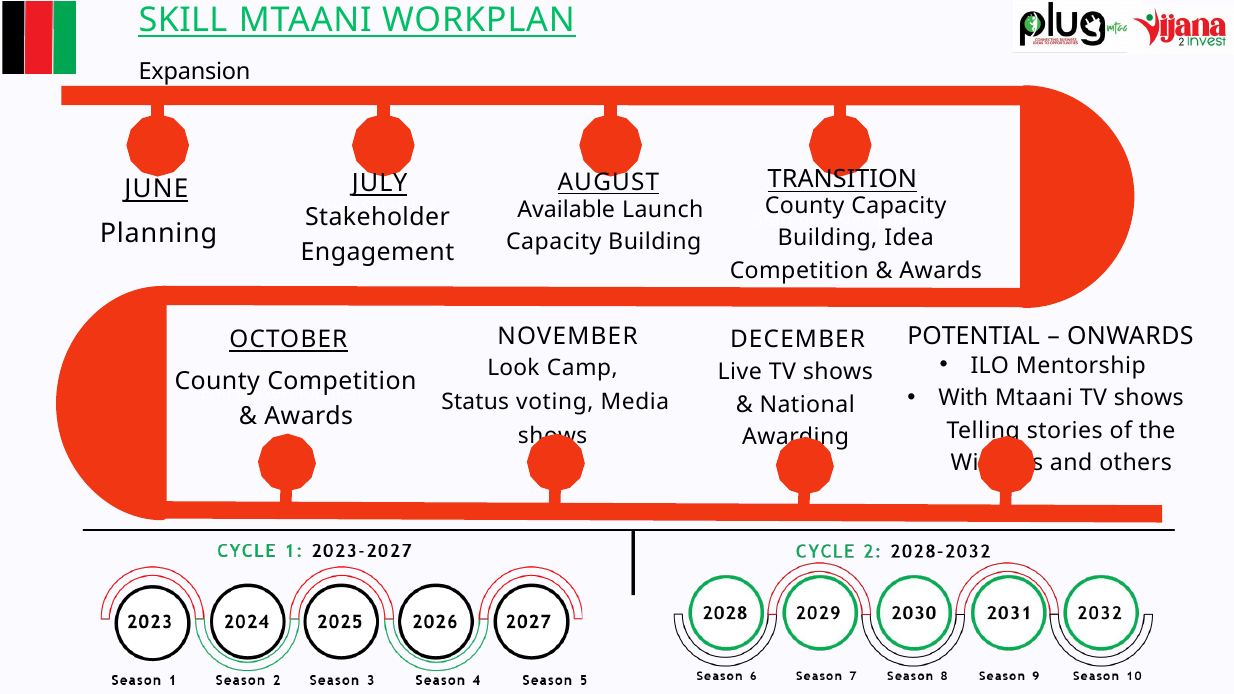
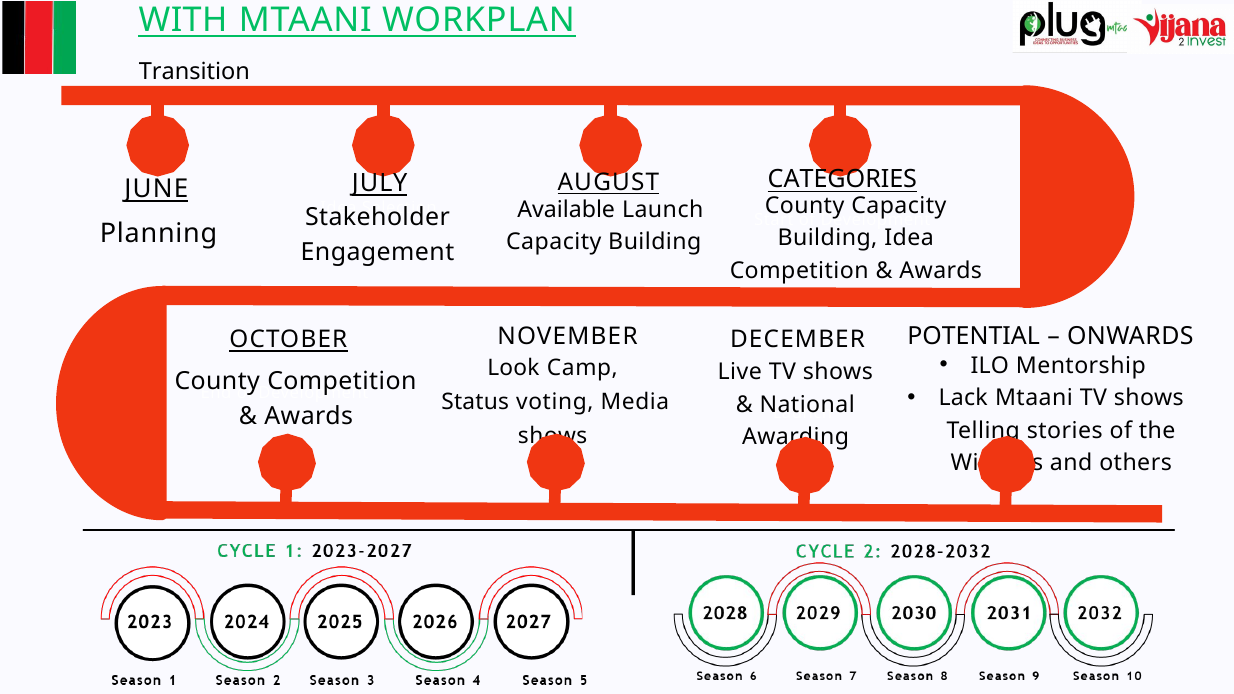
SKILL: SKILL -> WITH (183, 20)
Expansion: Expansion -> Transition (194, 72)
TRANSITION: TRANSITION -> CATEGORIES (842, 180)
With: With -> Lack (963, 398)
